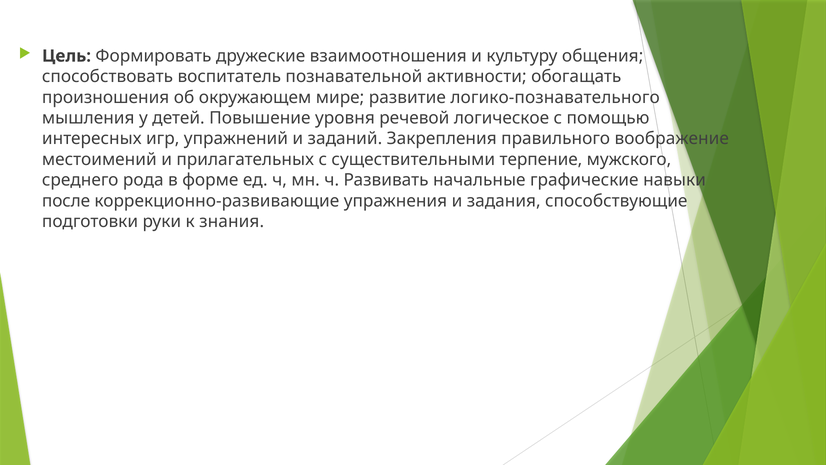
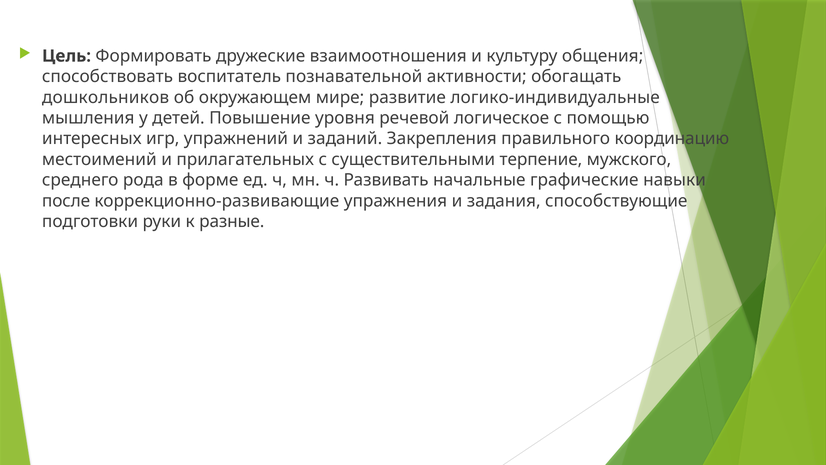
произношения: произношения -> дошкольников (106, 97)
логико-познавательного: логико-познавательного -> логико-индивидуальные (555, 97)
воображение: воображение -> координацию (672, 139)
знания: знания -> разные (232, 221)
